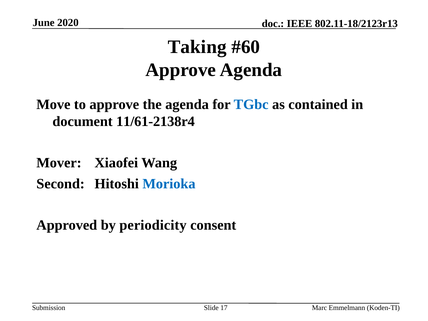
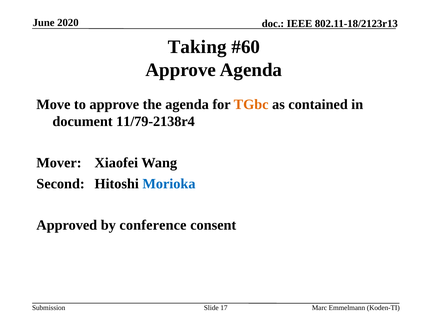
TGbc colour: blue -> orange (251, 104)
11/61-2138r4: 11/61-2138r4 -> 11/79-2138r4 (155, 122)
periodicity: periodicity -> conference (153, 225)
